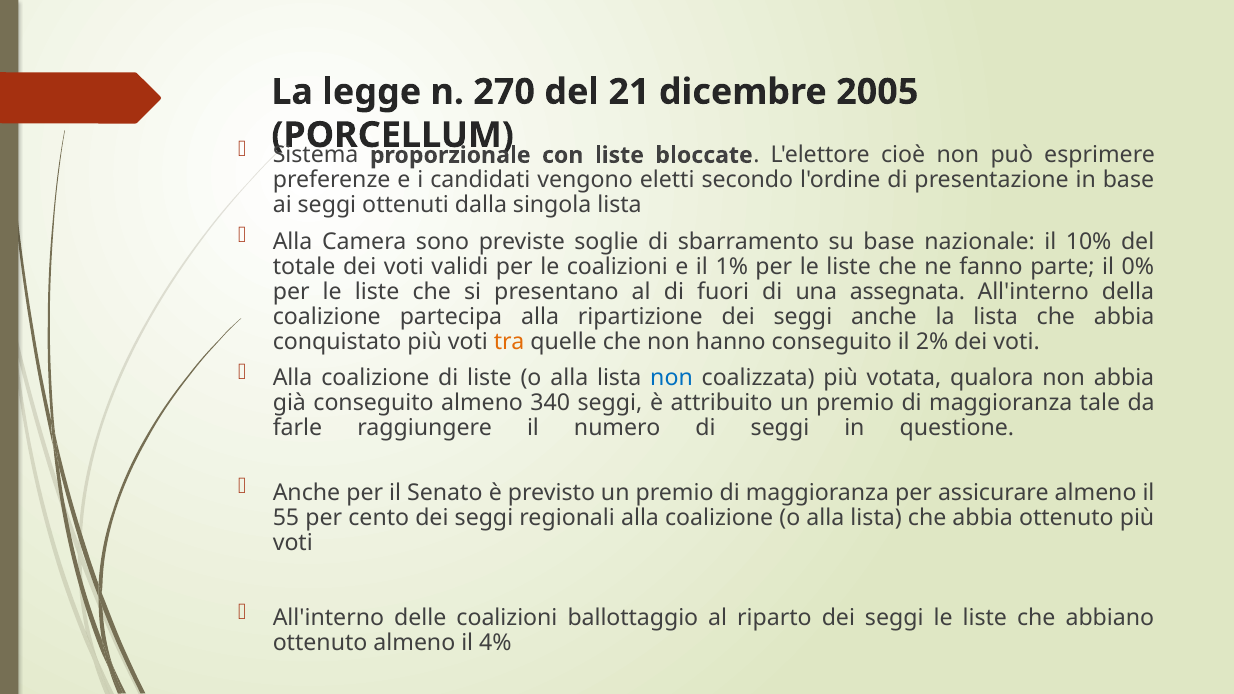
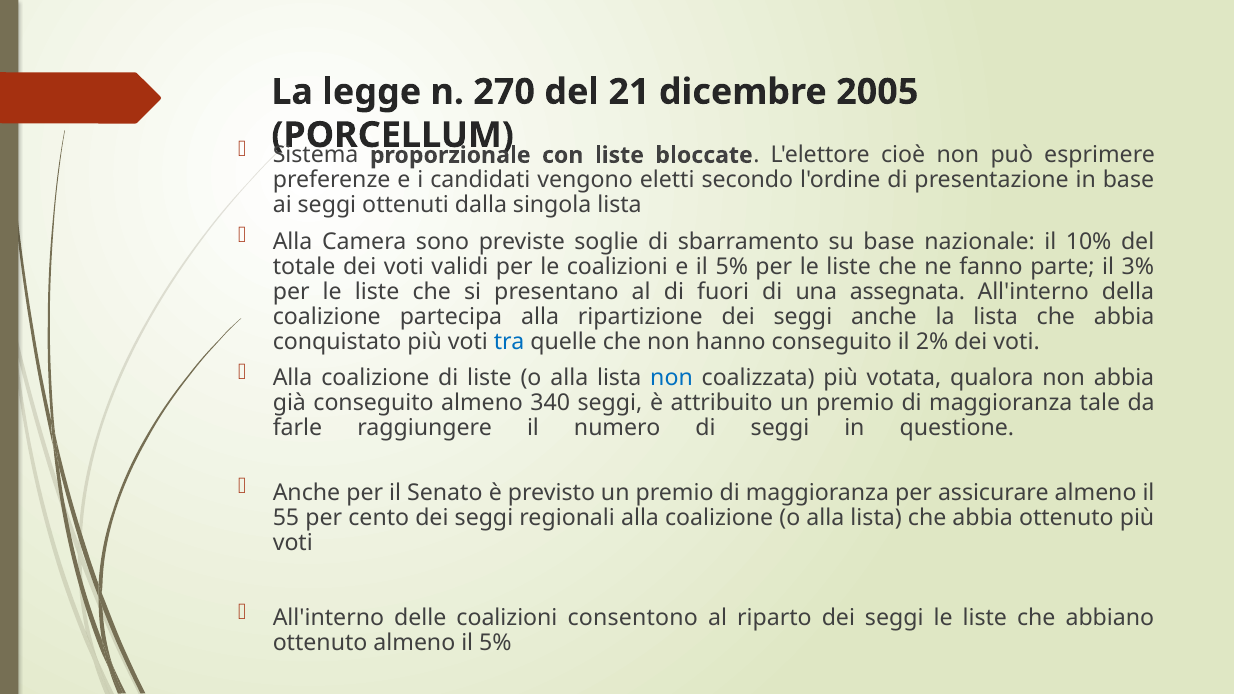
e il 1%: 1% -> 5% (732, 267)
0%: 0% -> 3% (1138, 267)
tra colour: orange -> blue (509, 342)
ballottaggio: ballottaggio -> consentono (633, 618)
almeno il 4%: 4% -> 5% (495, 643)
